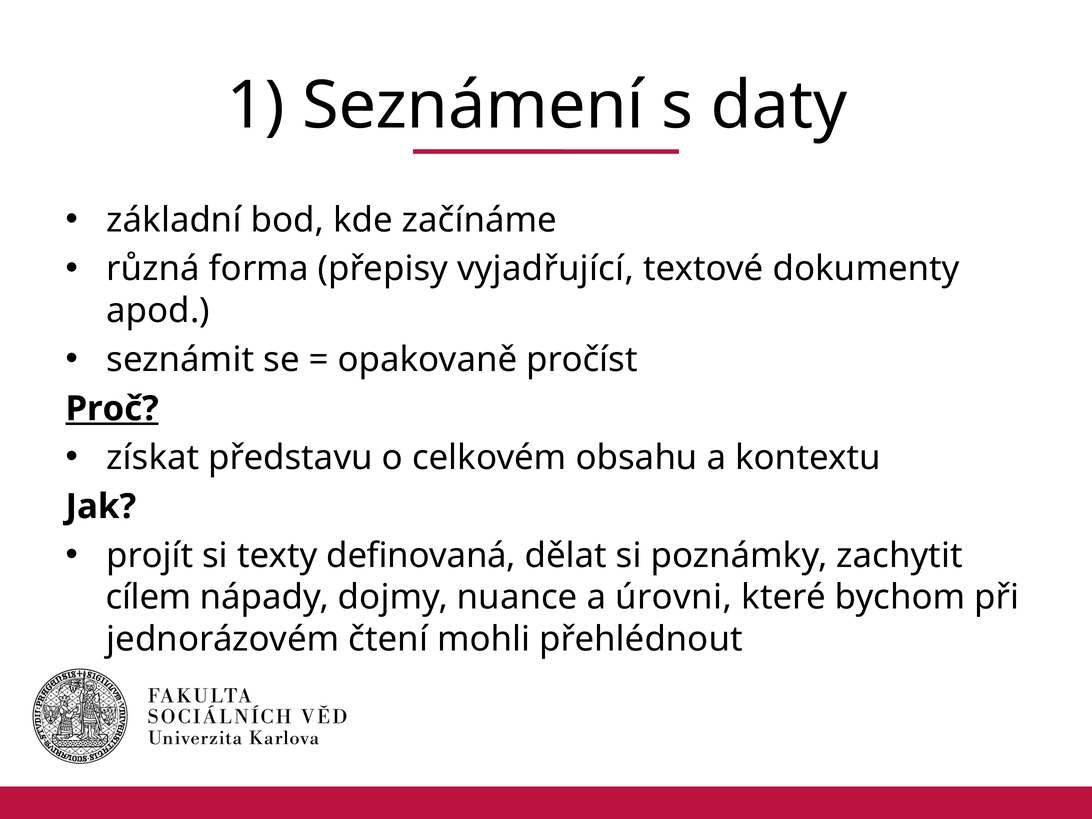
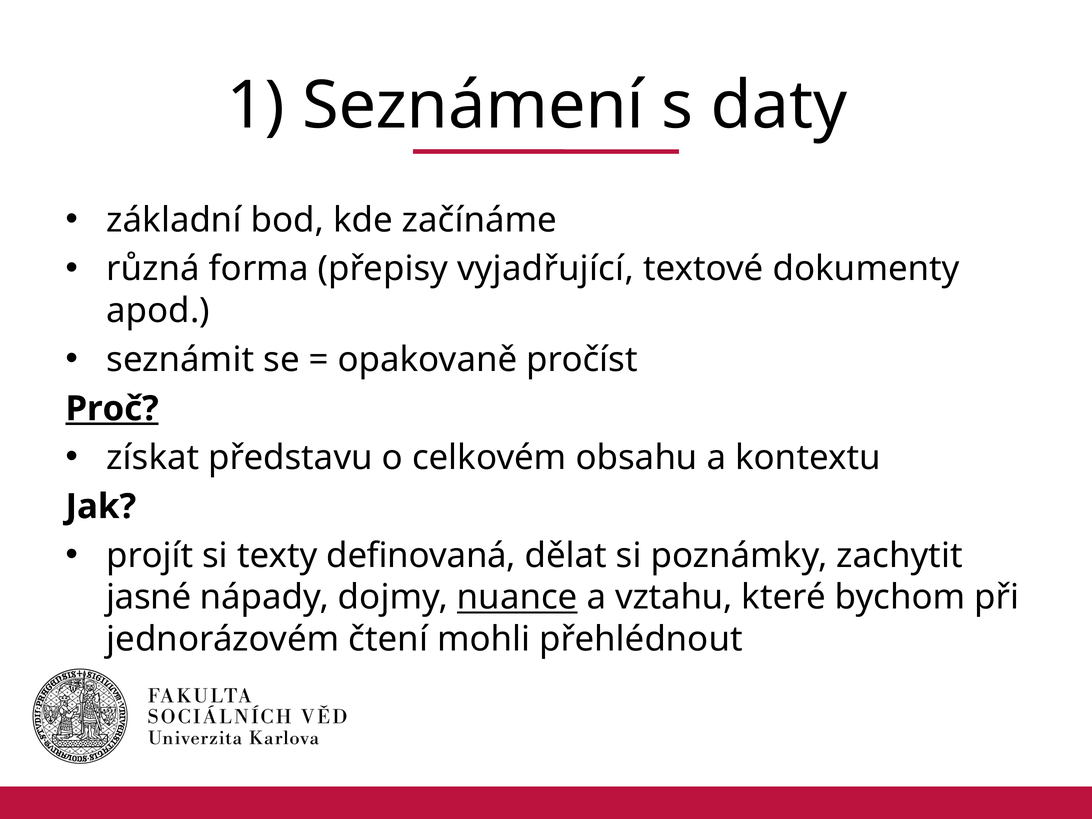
cílem: cílem -> jasné (149, 597)
nuance underline: none -> present (517, 597)
úrovni: úrovni -> vztahu (674, 597)
